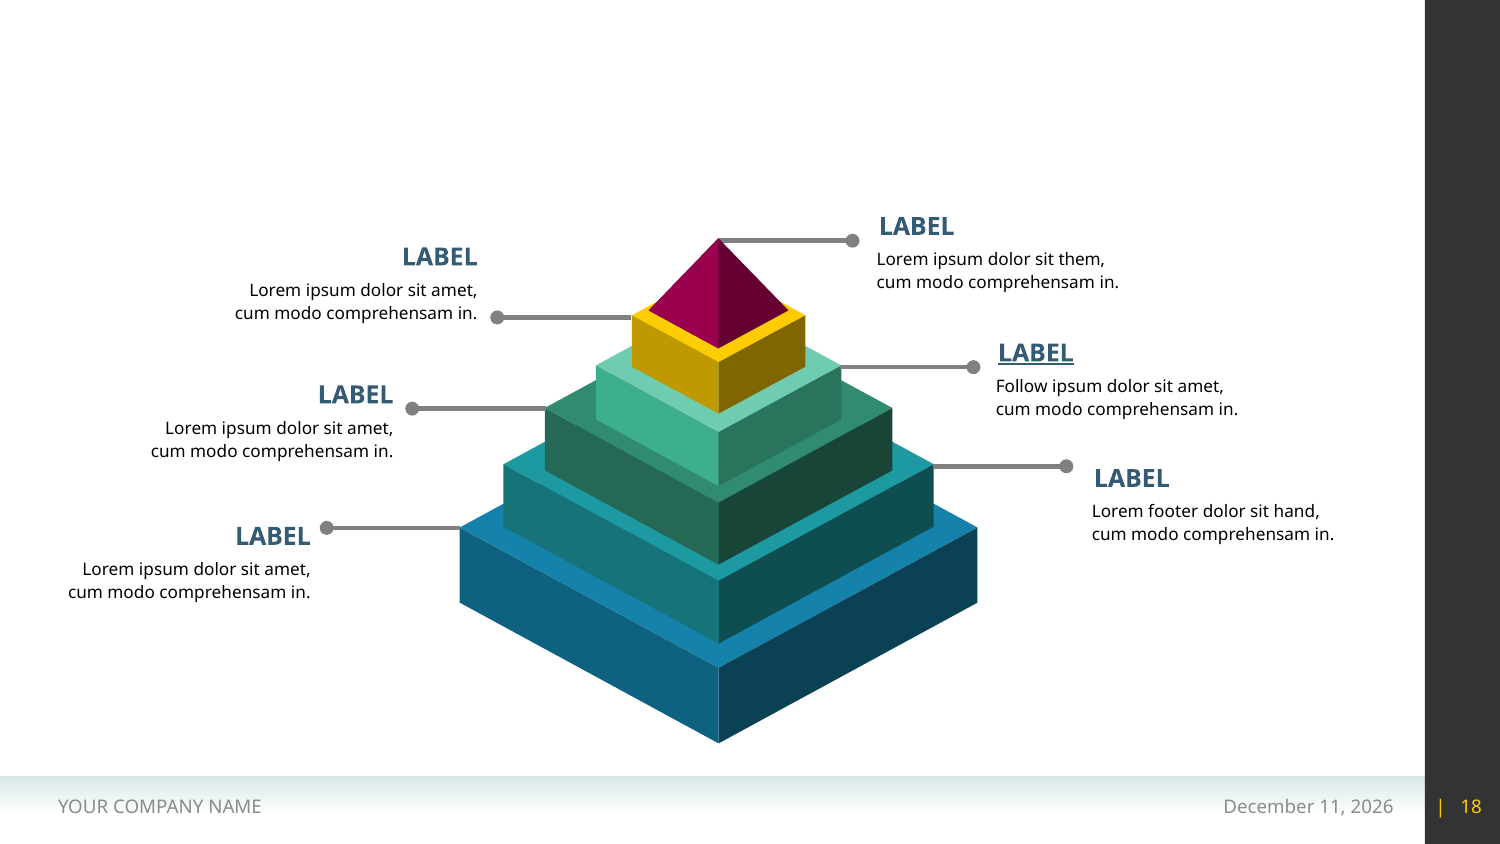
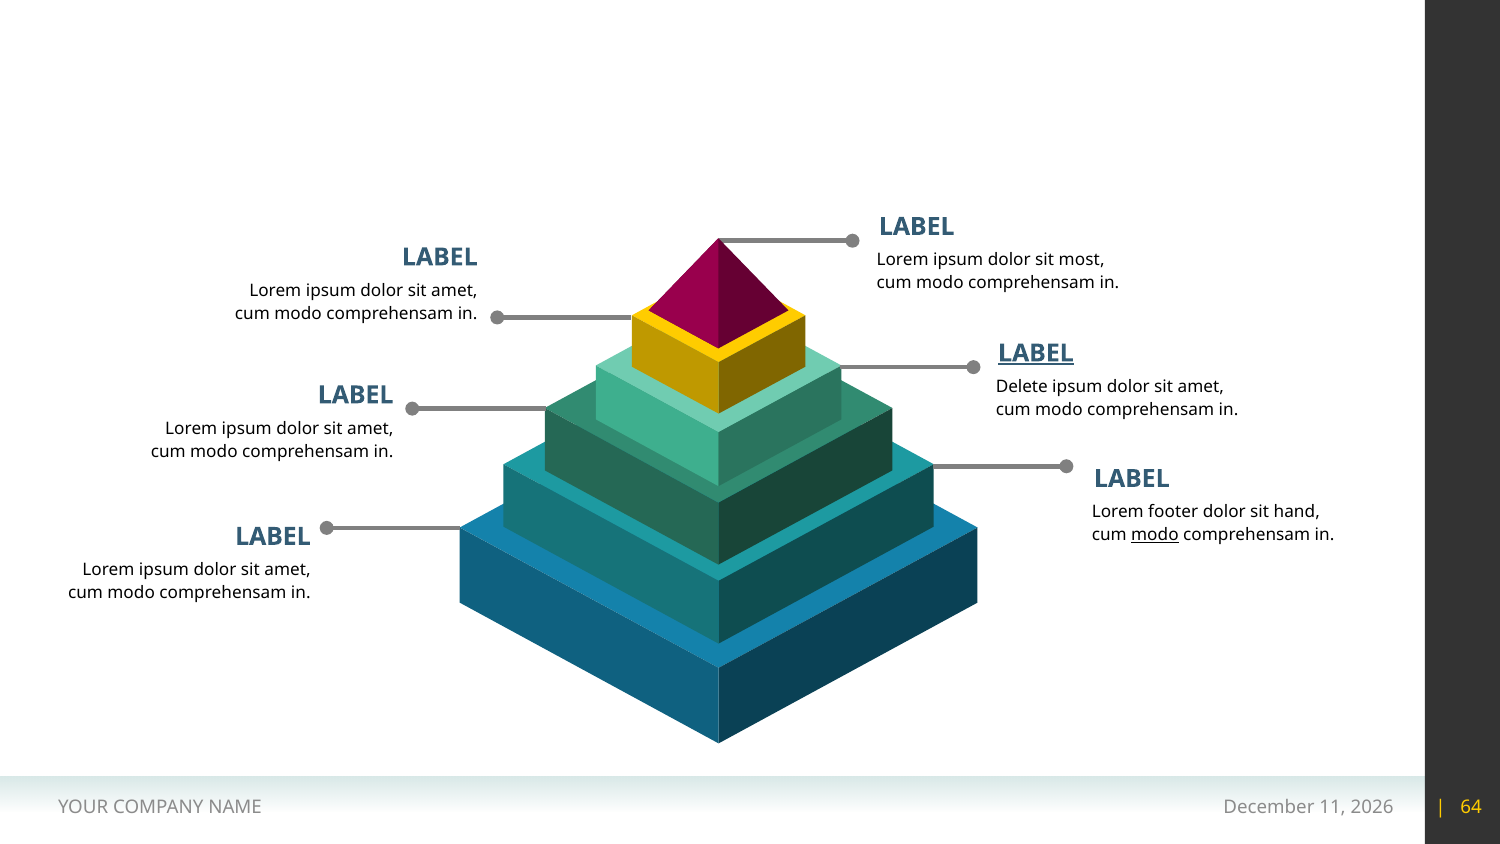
them: them -> most (1082, 260)
Follow: Follow -> Delete (1022, 386)
modo underline: none -> present (1155, 535)
18: 18 -> 64 (1471, 807)
